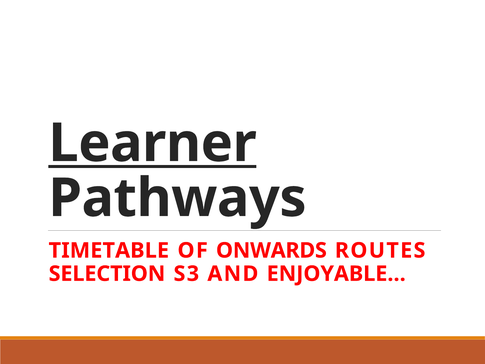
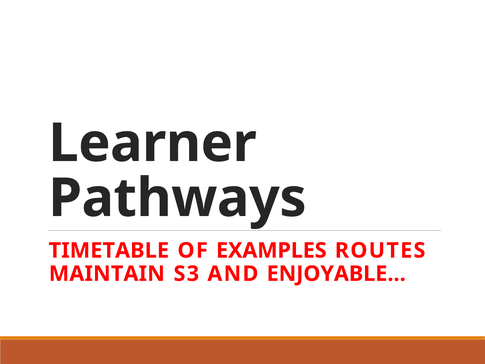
Learner underline: present -> none (153, 143)
ONWARDS: ONWARDS -> EXAMPLES (271, 250)
SELECTION: SELECTION -> MAINTAIN (107, 274)
